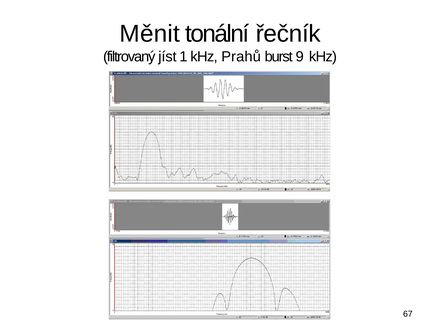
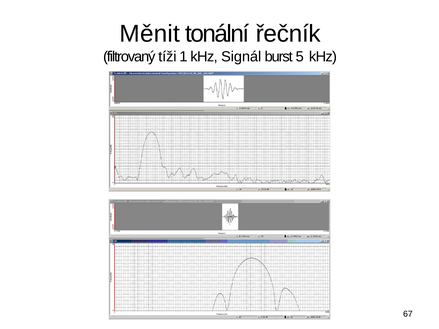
jíst: jíst -> tíži (167, 57)
Prahů: Prahů -> Signál (241, 57)
9: 9 -> 5 (300, 57)
